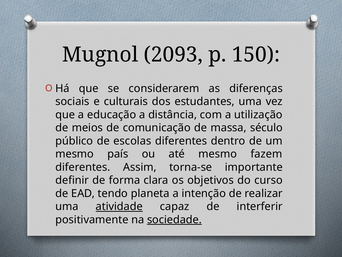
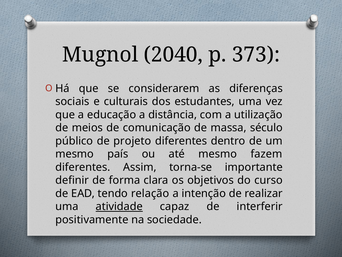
2093: 2093 -> 2040 (173, 55)
150: 150 -> 373 (256, 55)
escolas: escolas -> projeto (132, 141)
planeta: planeta -> relação (150, 193)
sociedade underline: present -> none (174, 219)
